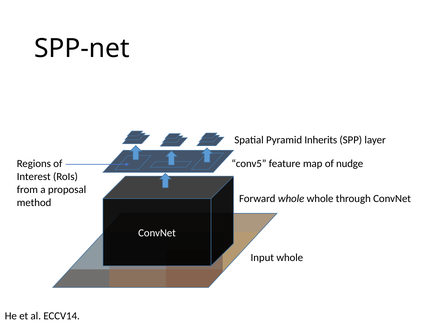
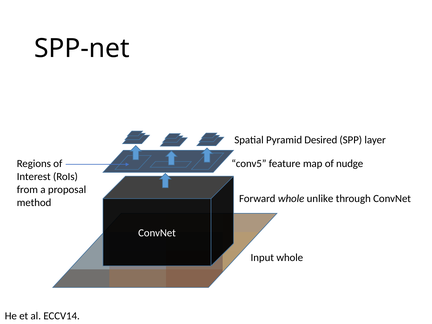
Inherits: Inherits -> Desired (321, 140)
whole whole: whole -> unlike (320, 199)
